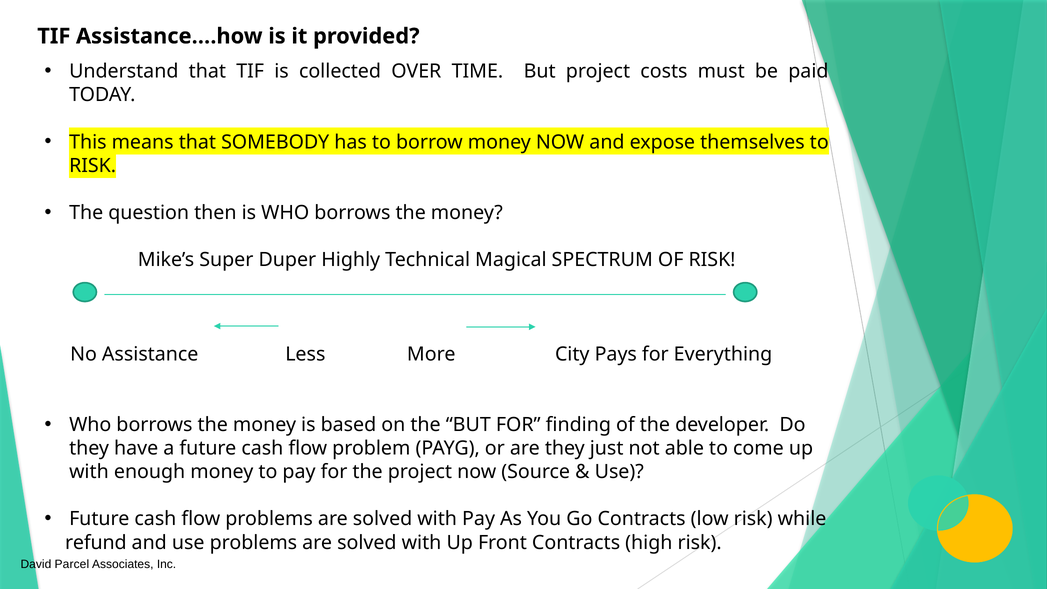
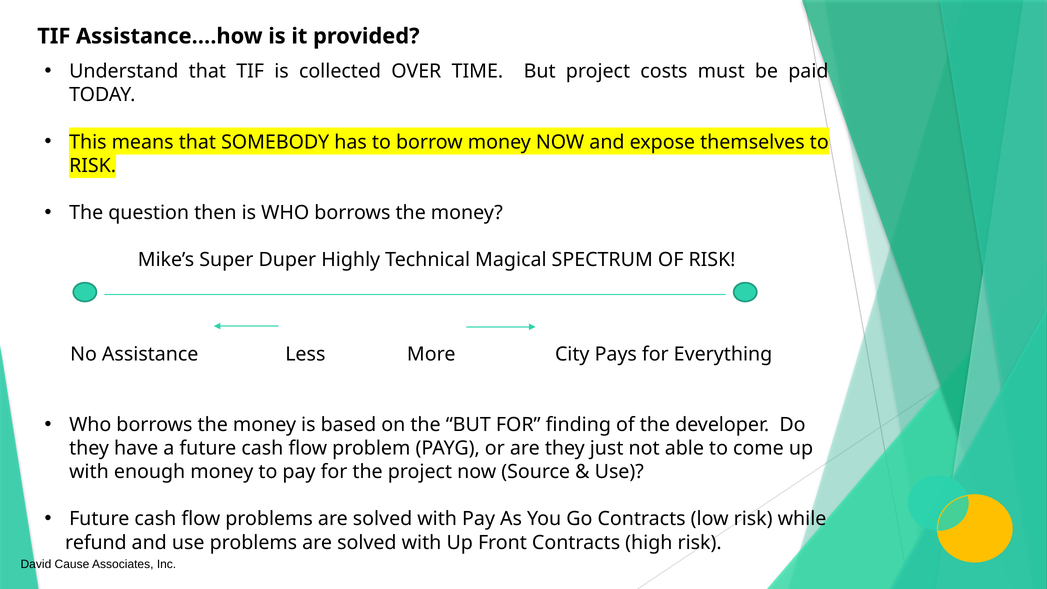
Parcel: Parcel -> Cause (72, 564)
